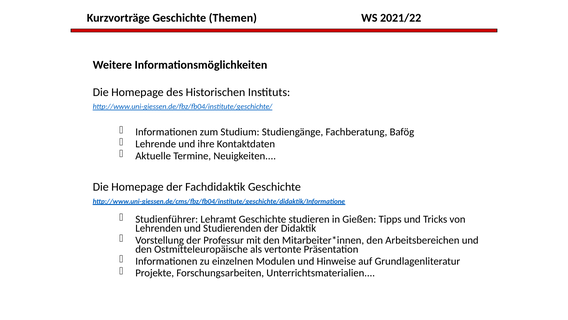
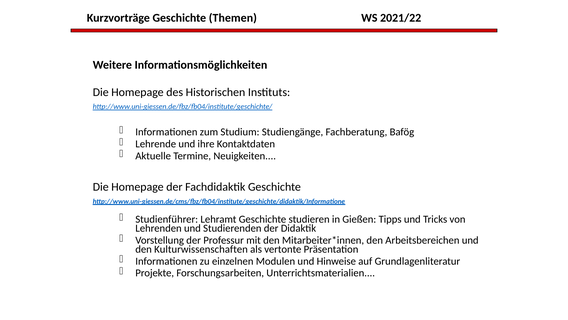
Ostmitteleuropäische: Ostmitteleuropäische -> Kulturwissenschaften (201, 249)
